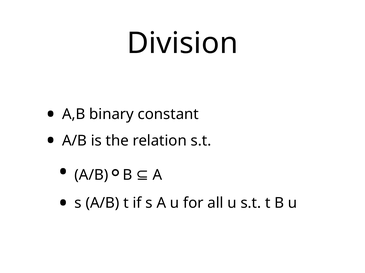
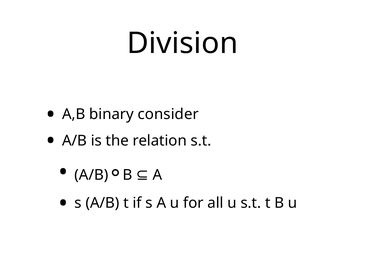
constant: constant -> consider (168, 114)
